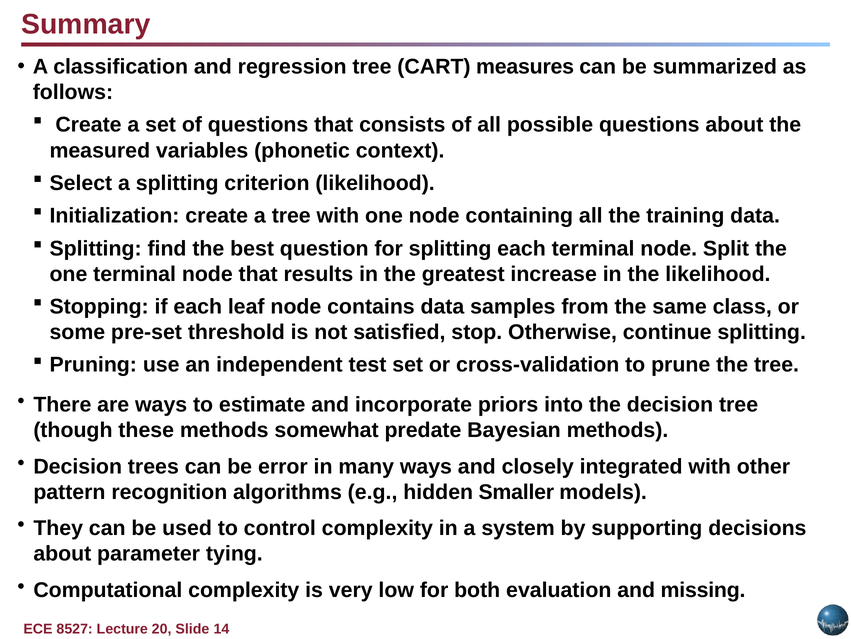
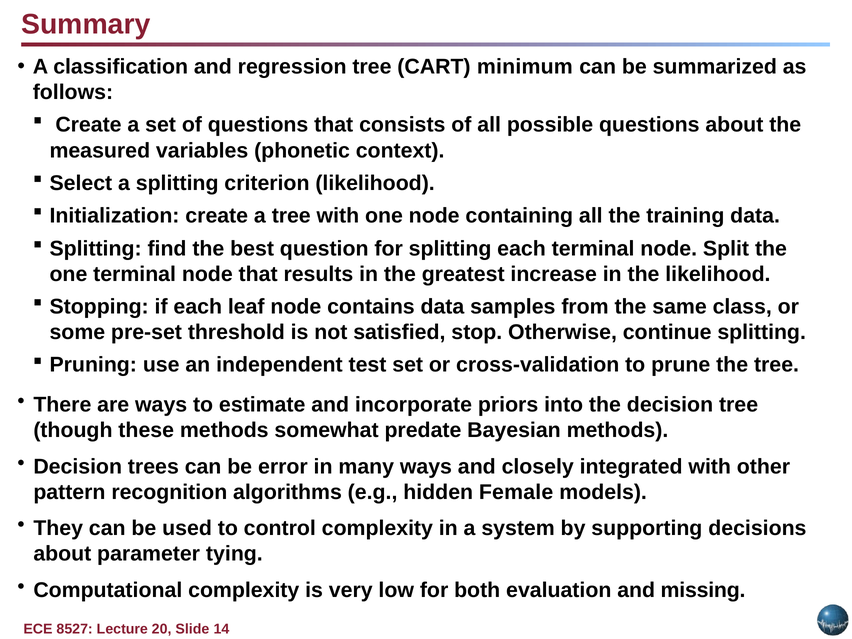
measures: measures -> minimum (525, 67)
Smaller: Smaller -> Female (516, 492)
